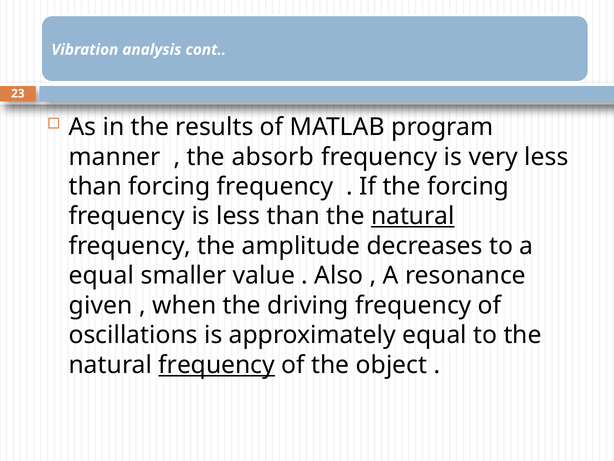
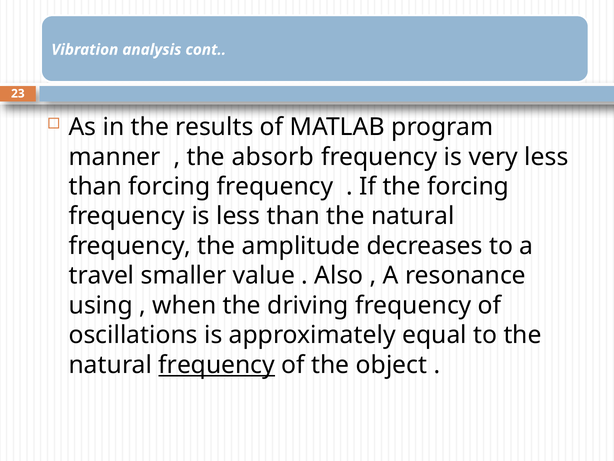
natural underline: present -> none (413, 216)
equal: equal -> travel (101, 275)
given: given -> using (101, 305)
